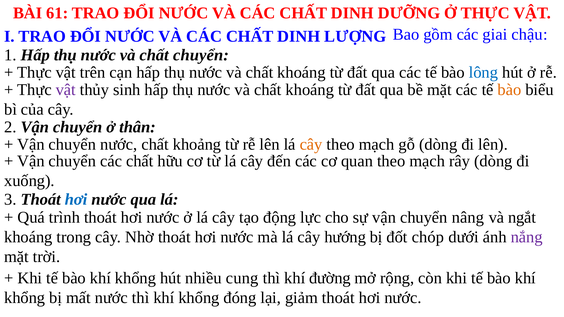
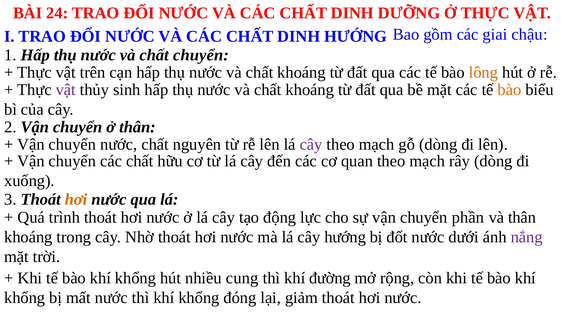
61: 61 -> 24 (57, 13)
DINH LƯỢNG: LƯỢNG -> HƯỚNG (356, 37)
lông colour: blue -> orange (483, 72)
khoảng: khoảng -> nguyên (197, 145)
cây colour: orange -> purple (311, 145)
hơi colour: blue -> orange (76, 199)
nâng: nâng -> phần (468, 217)
và ngắt: ngắt -> thân (522, 217)
đốt chóp: chóp -> nước (428, 237)
